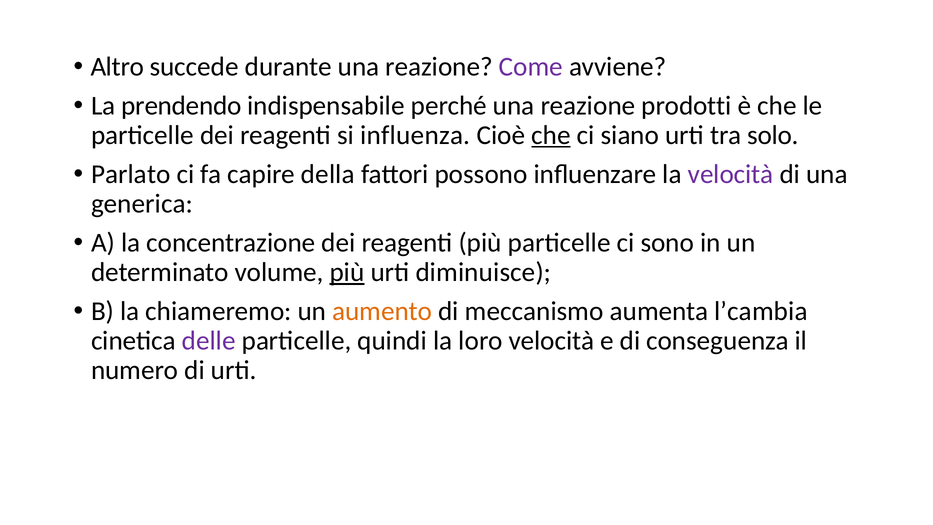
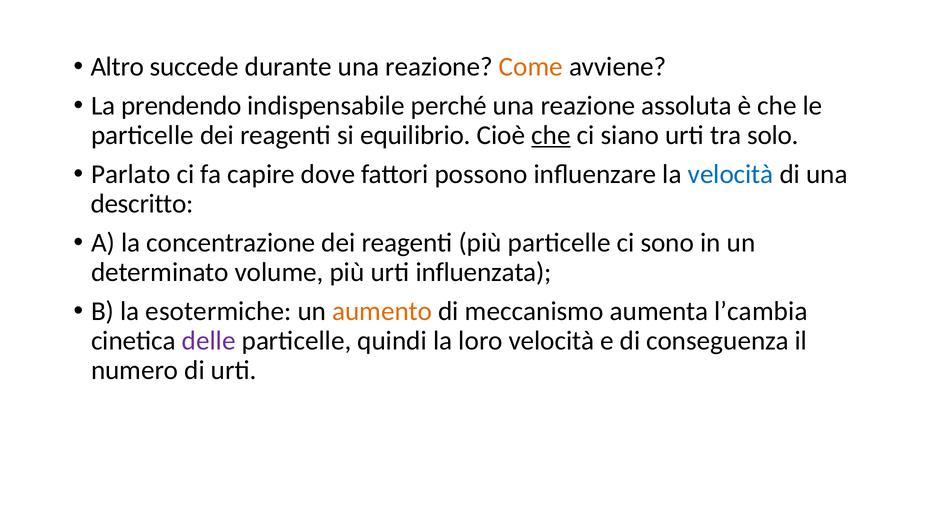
Come colour: purple -> orange (531, 67)
prodotti: prodotti -> assoluta (687, 106)
influenza: influenza -> equilibrio (415, 135)
della: della -> dove (328, 174)
velocità colour: purple -> blue (731, 174)
generica: generica -> descritto (142, 204)
più underline: present -> none (347, 272)
diminuisce: diminuisce -> influenzata (484, 272)
chiameremo: chiameremo -> esotermiche (219, 311)
